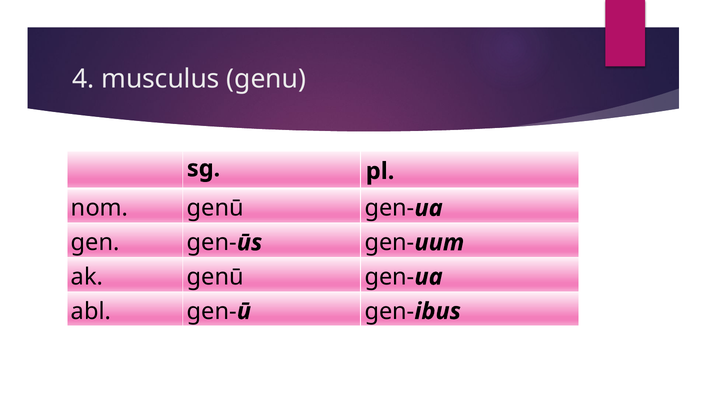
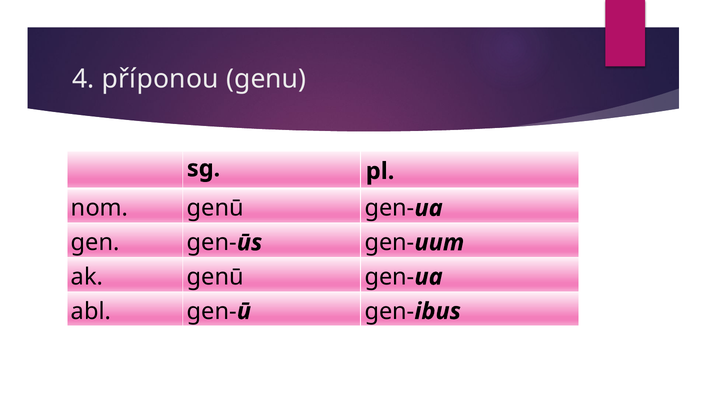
musculus: musculus -> příponou (160, 79)
